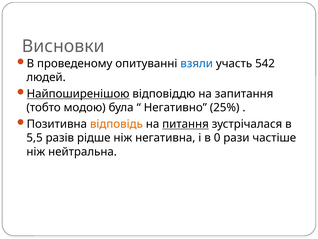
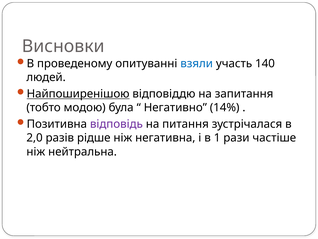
542: 542 -> 140 (265, 63)
25%: 25% -> 14% (225, 107)
відповідь colour: orange -> purple (116, 124)
питання underline: present -> none (186, 124)
5,5: 5,5 -> 2,0 (35, 138)
0: 0 -> 1 (217, 138)
